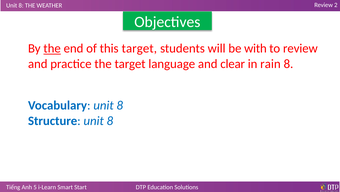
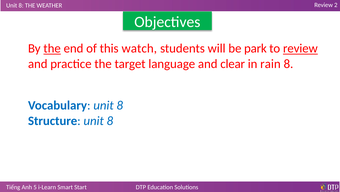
this target: target -> watch (139, 48)
with: with -> park (255, 48)
review underline: none -> present (300, 48)
